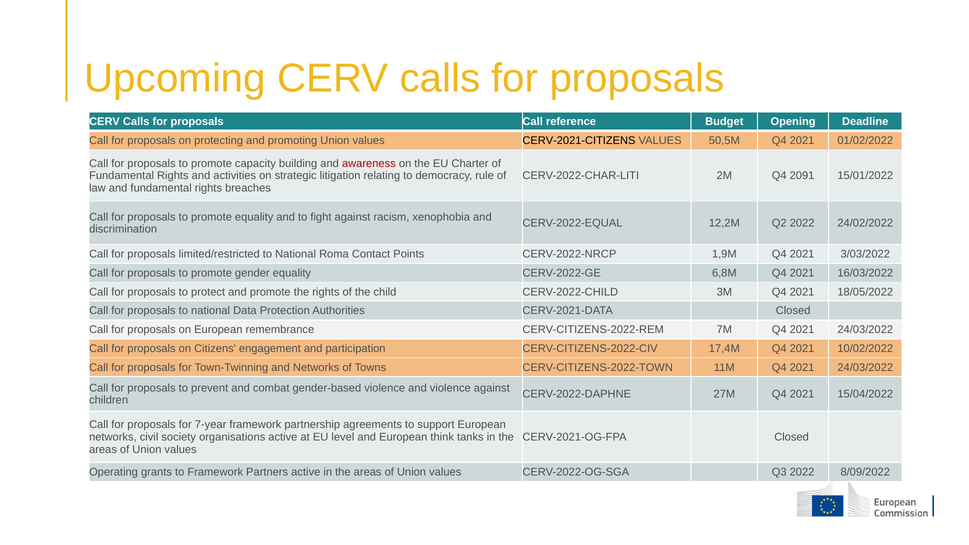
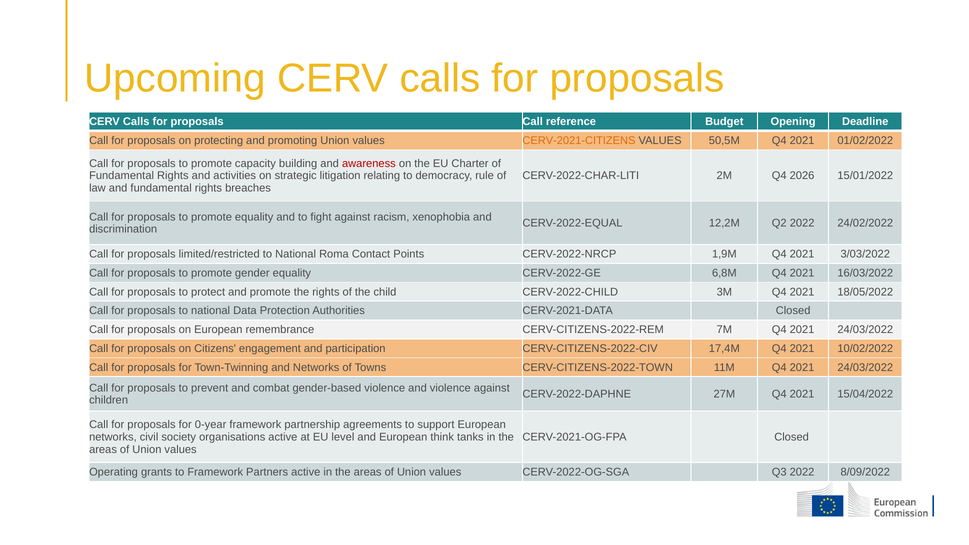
CERV-2021-CITIZENS colour: black -> orange (579, 141)
2091: 2091 -> 2026 (802, 176)
7-year: 7-year -> 0-year (211, 425)
